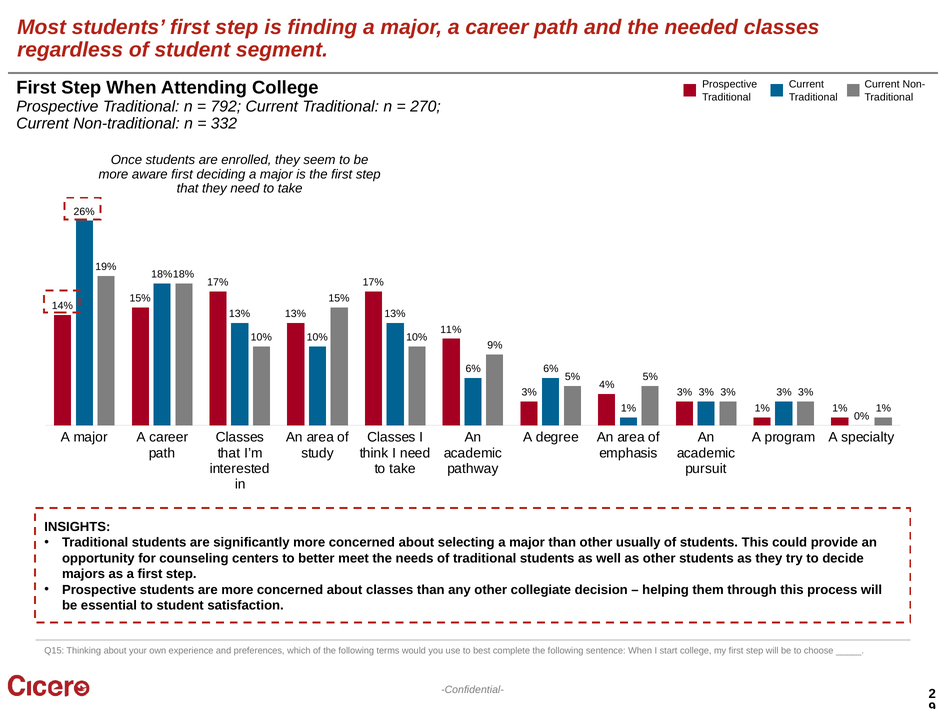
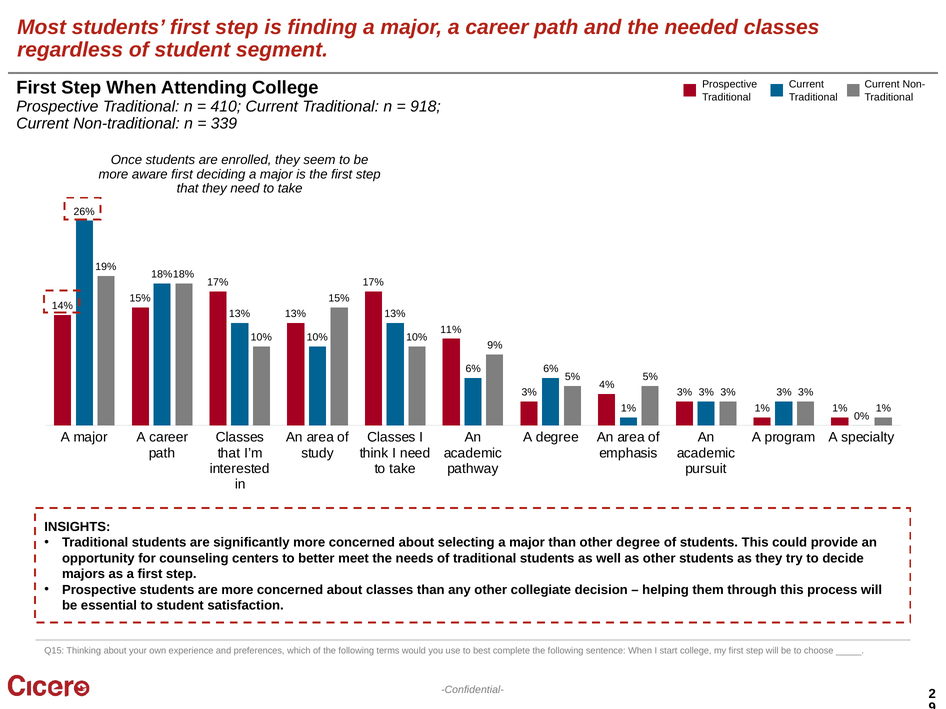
792: 792 -> 410 (226, 106)
270: 270 -> 918 (425, 106)
332: 332 -> 339 (224, 123)
other usually: usually -> degree (638, 543)
